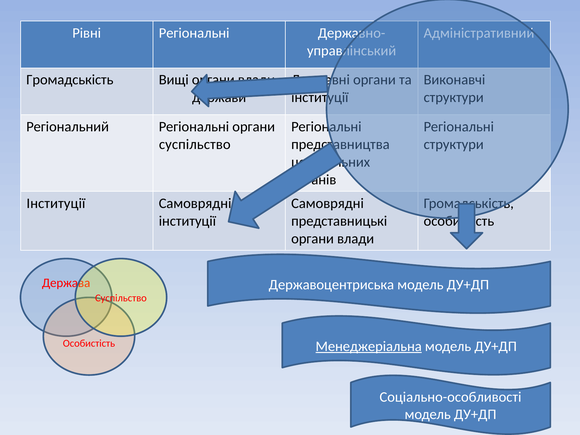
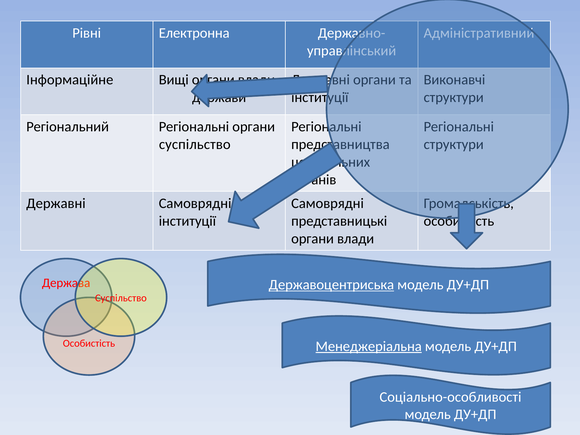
Рівні Регіональні: Регіональні -> Електронна (194, 33)
Громадськість: Громадськість -> Інформаційне (70, 80)
Інституції: Інституції -> Державні (56, 203)
Державоцентриська underline: none -> present (331, 285)
